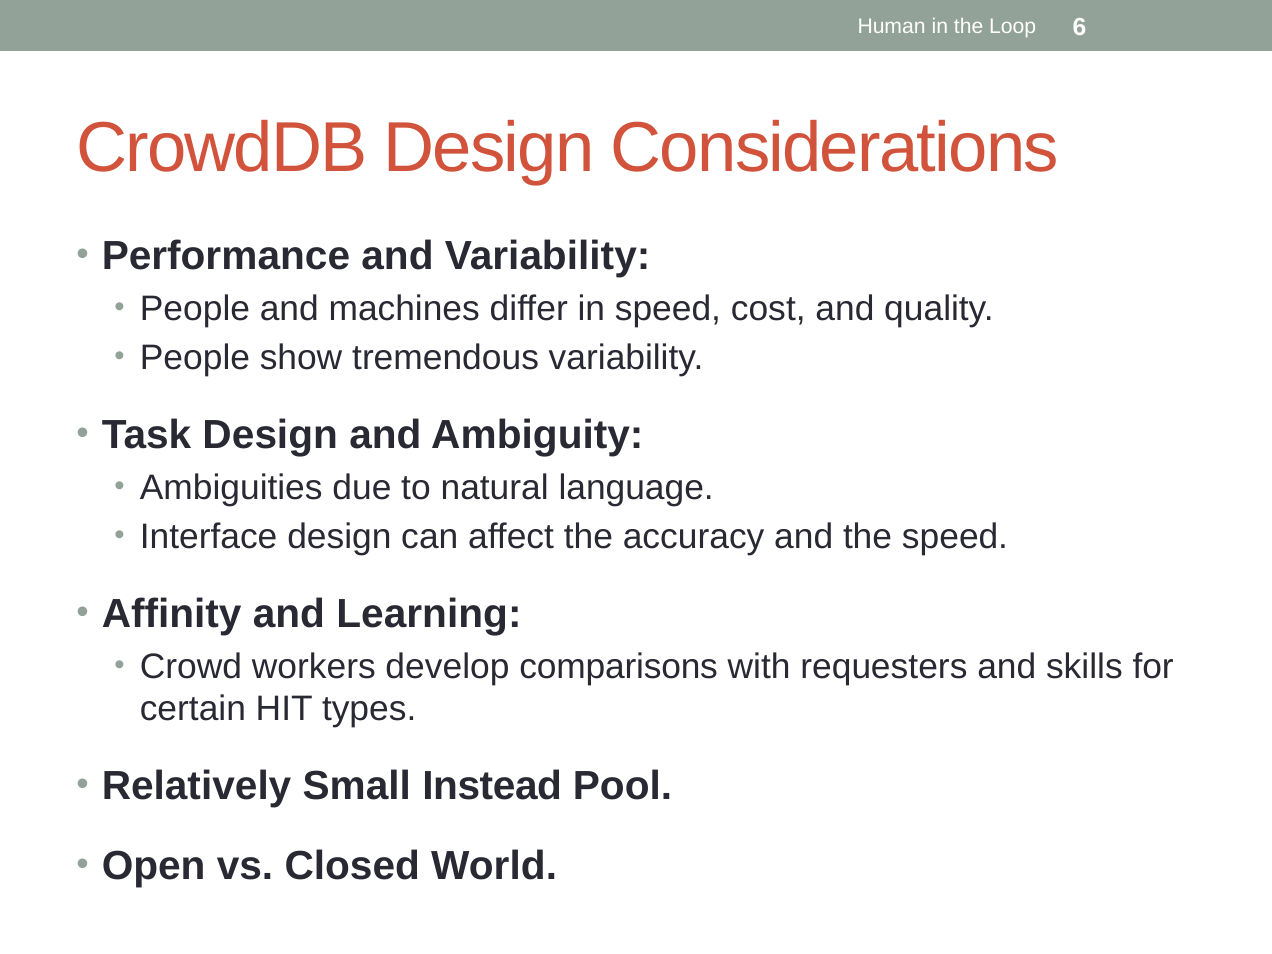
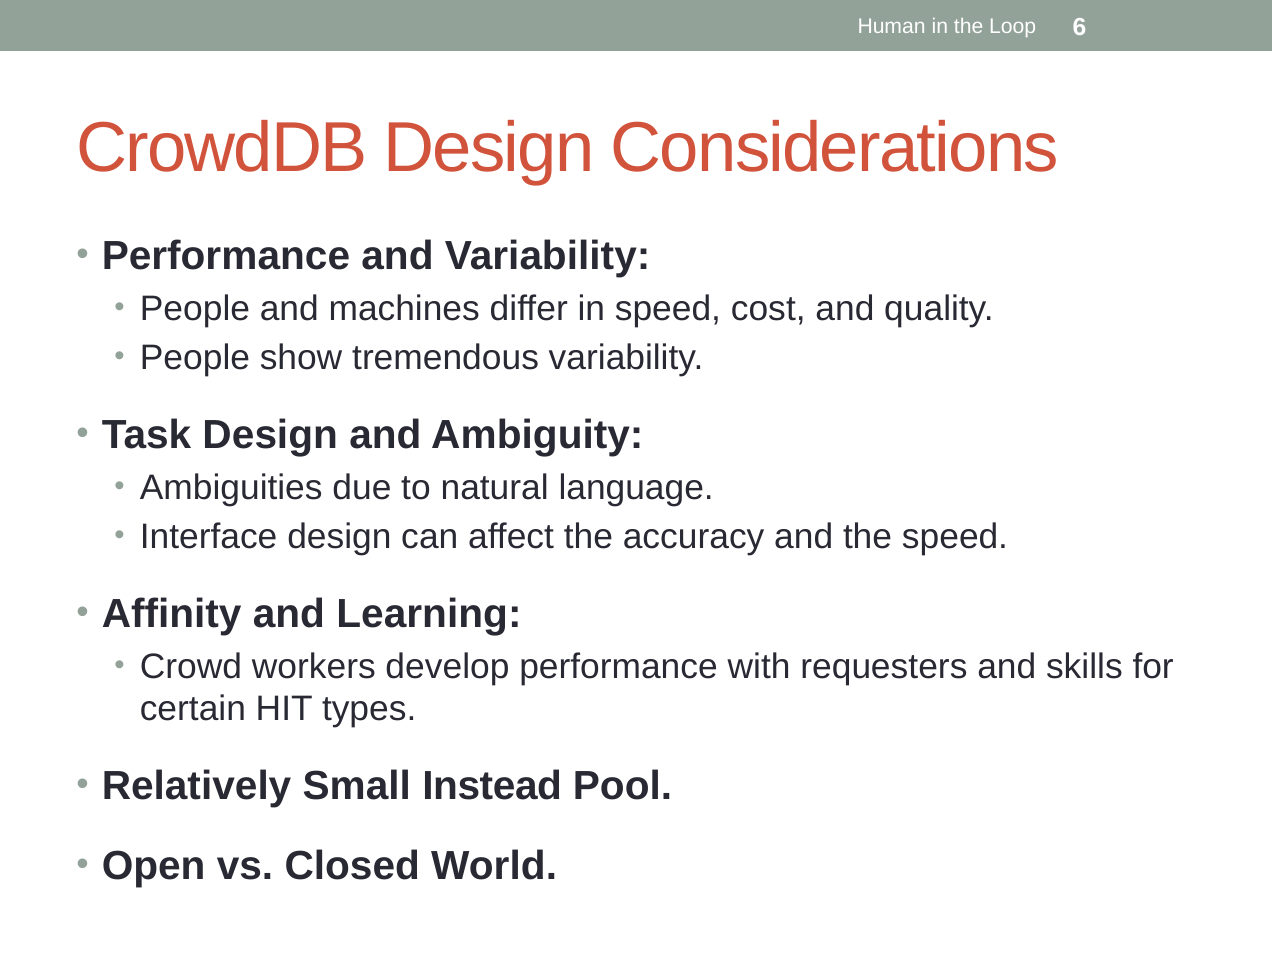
develop comparisons: comparisons -> performance (619, 667)
